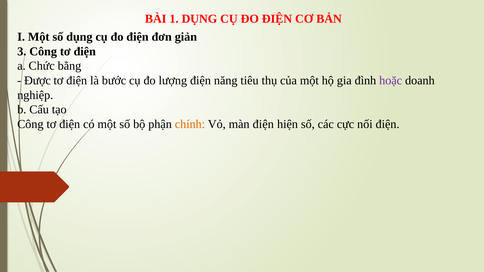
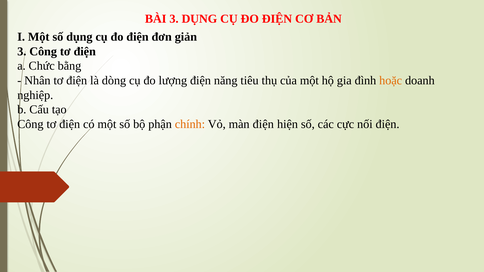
BÀI 1: 1 -> 3 (174, 19)
Được: Được -> Nhân (37, 81)
bước: bước -> dòng (114, 81)
hoặc colour: purple -> orange (391, 81)
